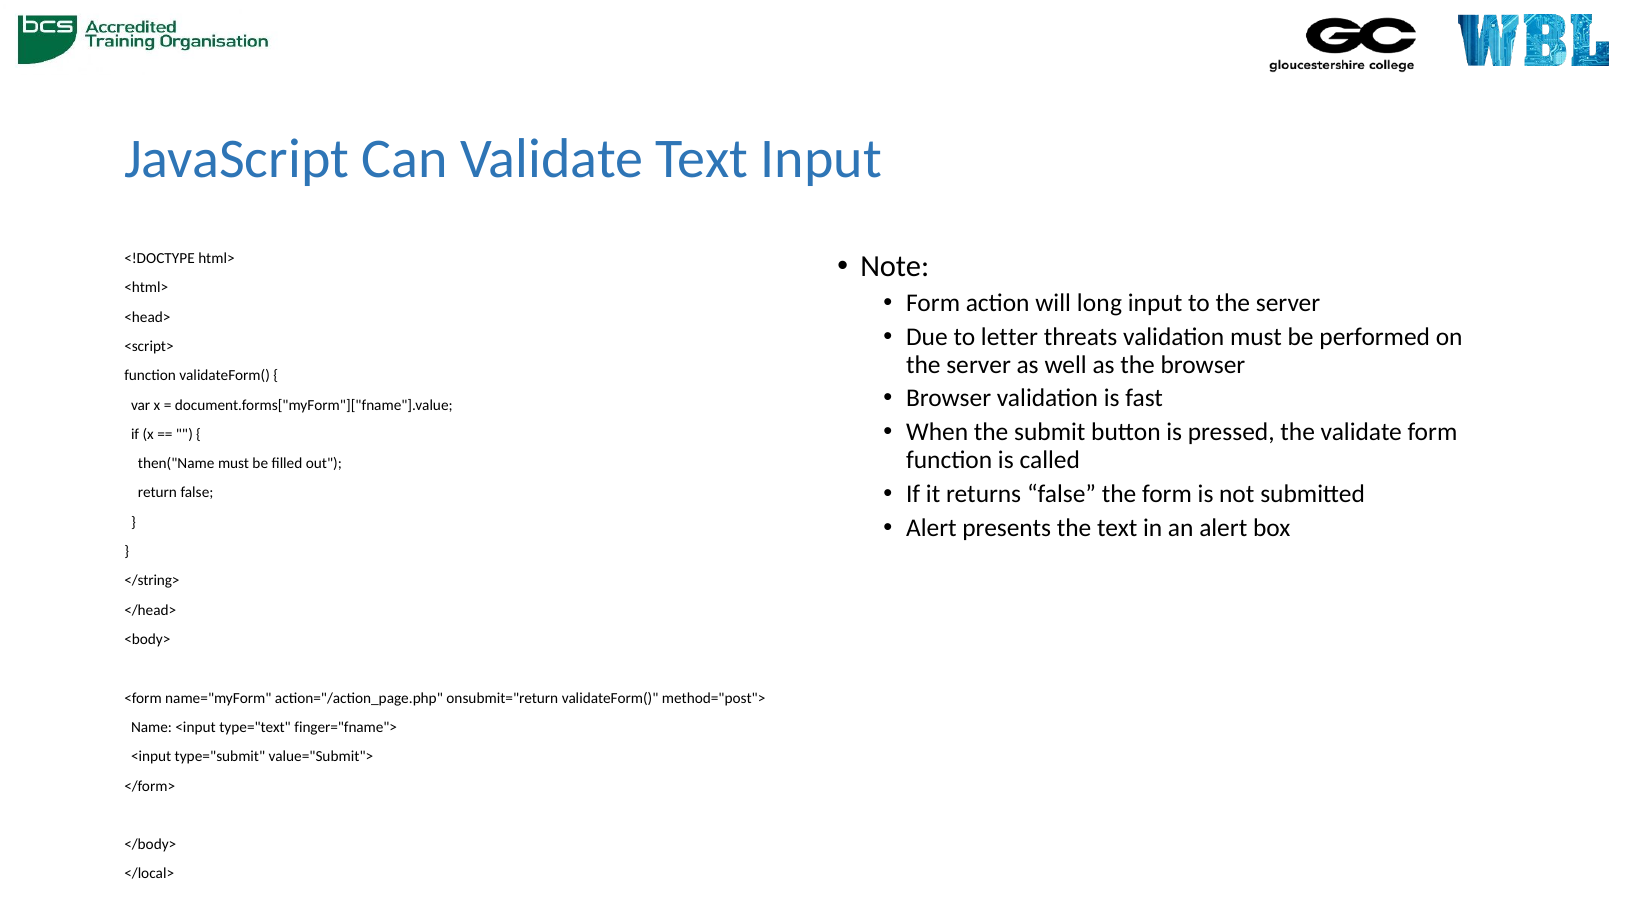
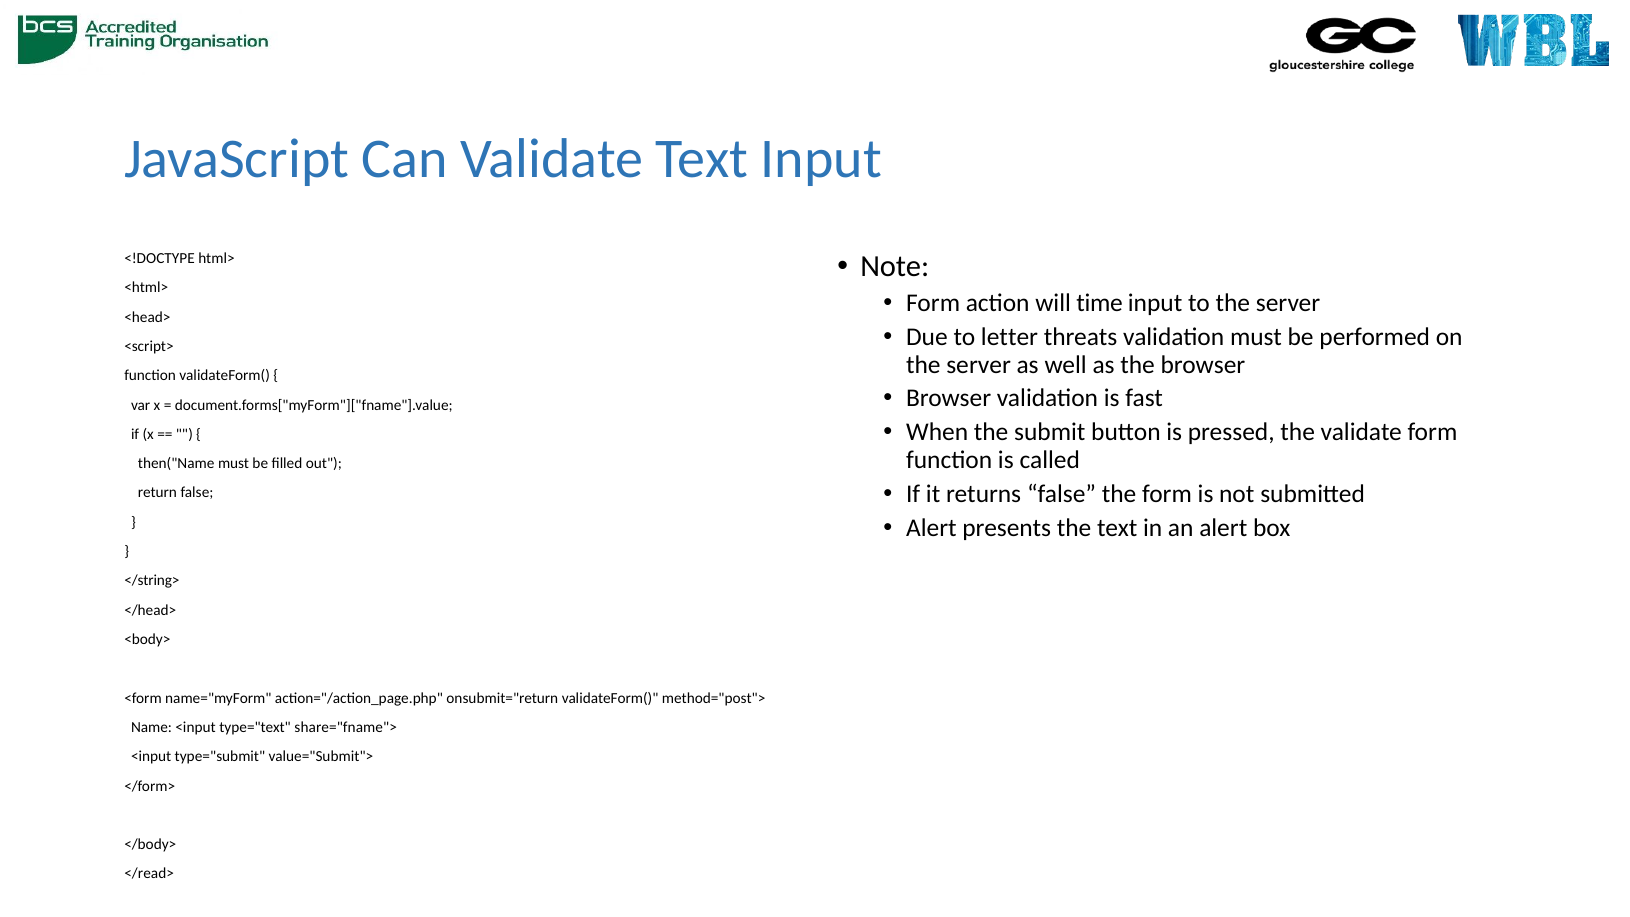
long: long -> time (1100, 303)
finger="fname">: finger="fname"> -> share="fname"> (346, 727)
</local>: </local> -> </read> (149, 874)
